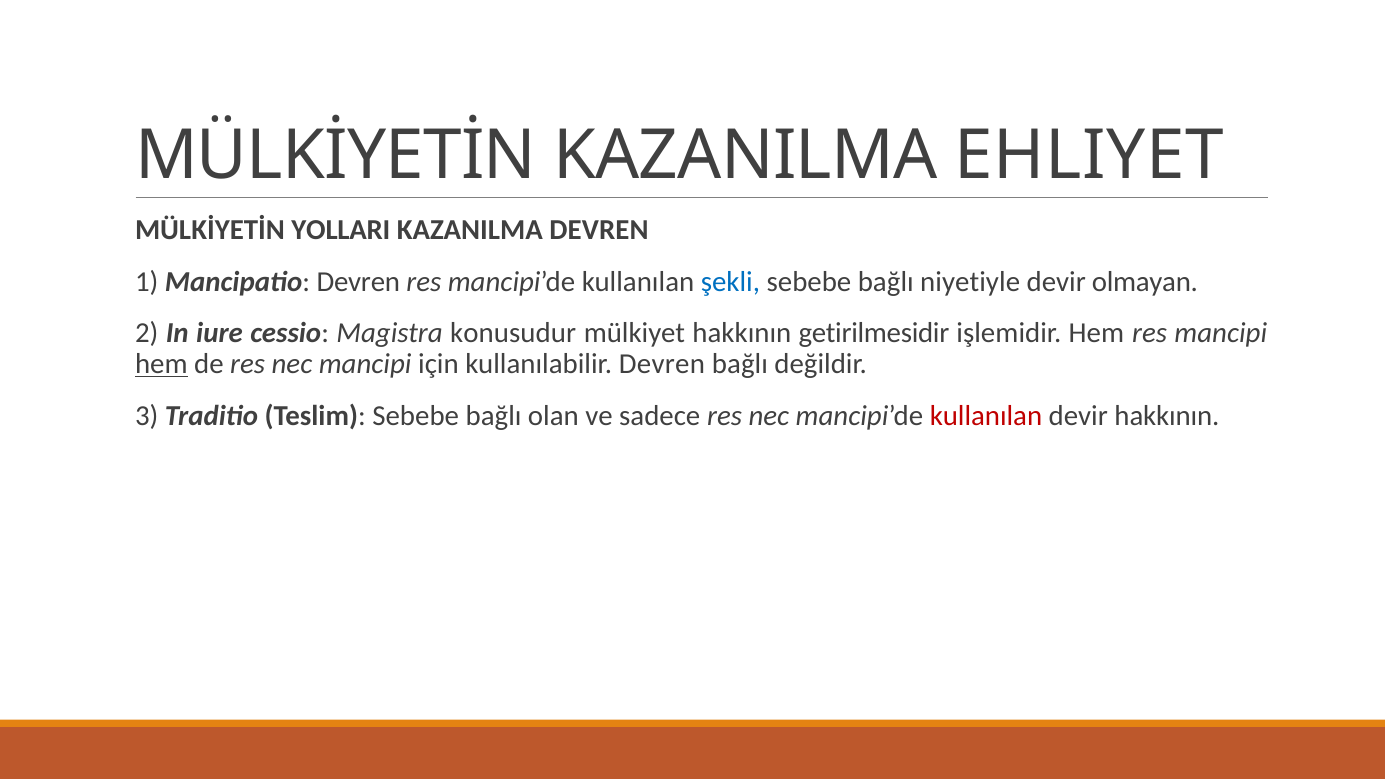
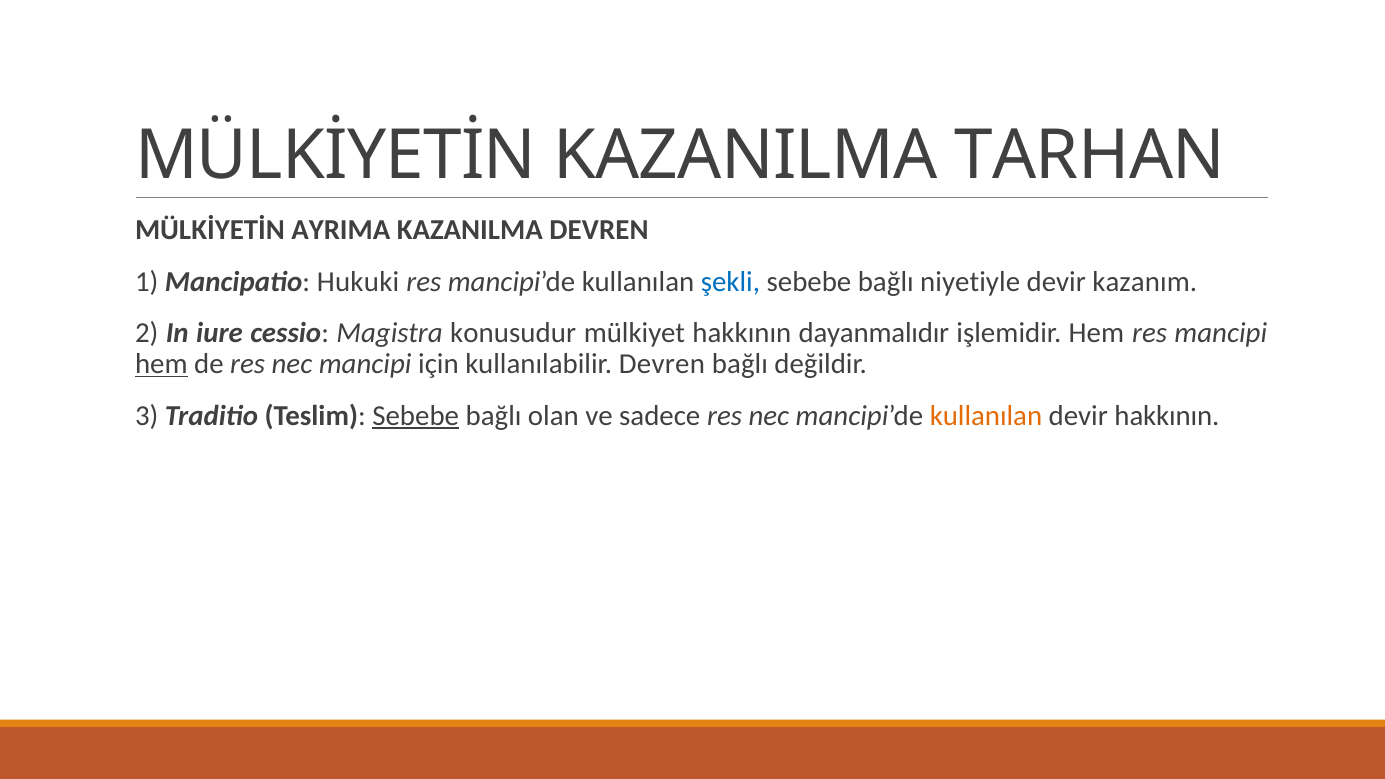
EHLIYET: EHLIYET -> TARHAN (1090, 155)
YOLLARI: YOLLARI -> AYRIMA (341, 230)
Mancipatio Devren: Devren -> Hukuki (358, 282)
olmayan: olmayan -> kazanım (1145, 282)
getirilmesidir: getirilmesidir -> dayanmalıdır (874, 333)
Sebebe underline: none -> present (416, 416)
kullanılan colour: red -> orange (986, 416)
